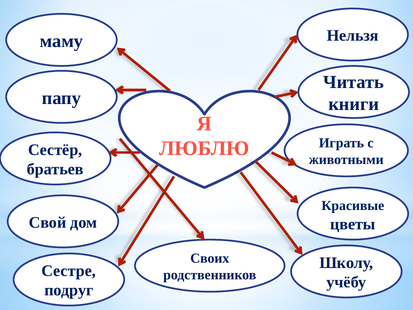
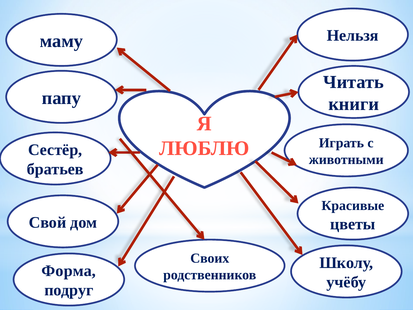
Сестре: Сестре -> Форма (69, 271)
